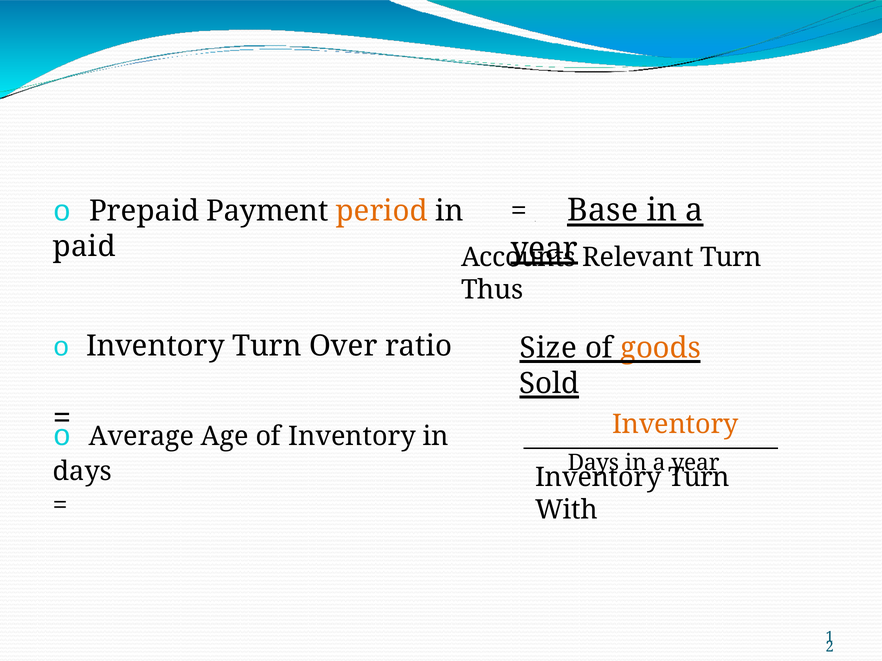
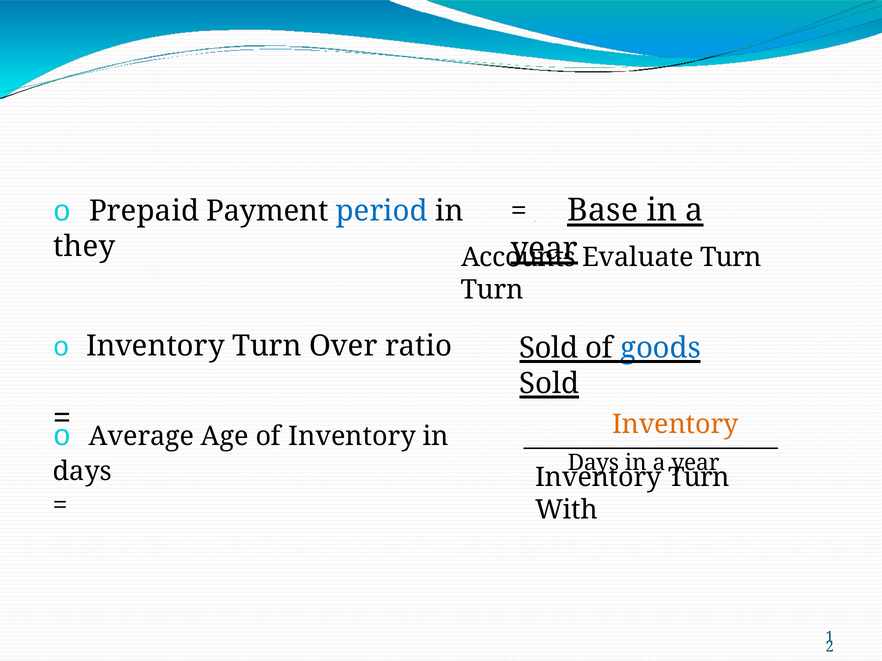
period colour: orange -> blue (382, 211)
paid: paid -> they (84, 247)
Relevant: Relevant -> Evaluate (638, 258)
Thus: Thus -> Turn (492, 290)
Size: Size -> Sold (549, 349)
goods colour: orange -> blue (661, 349)
